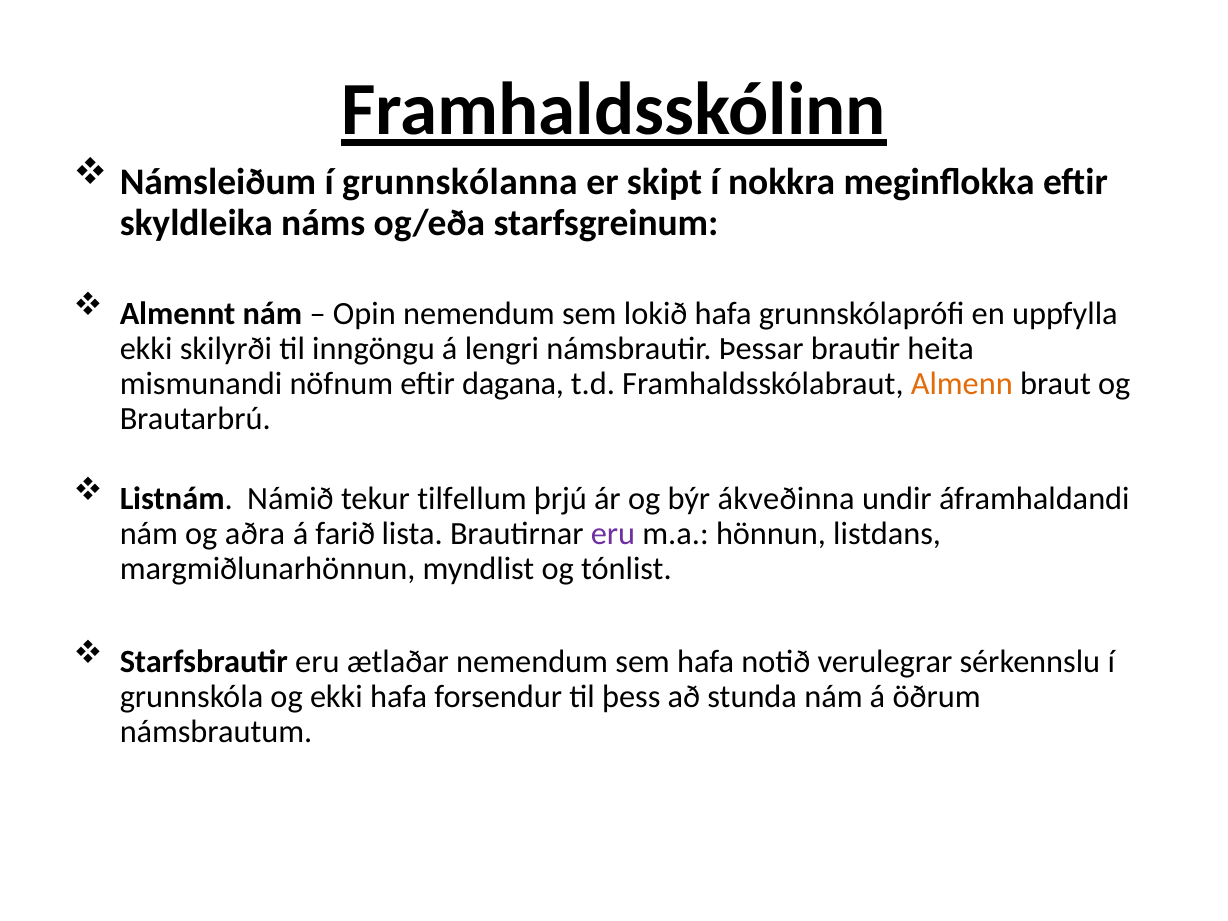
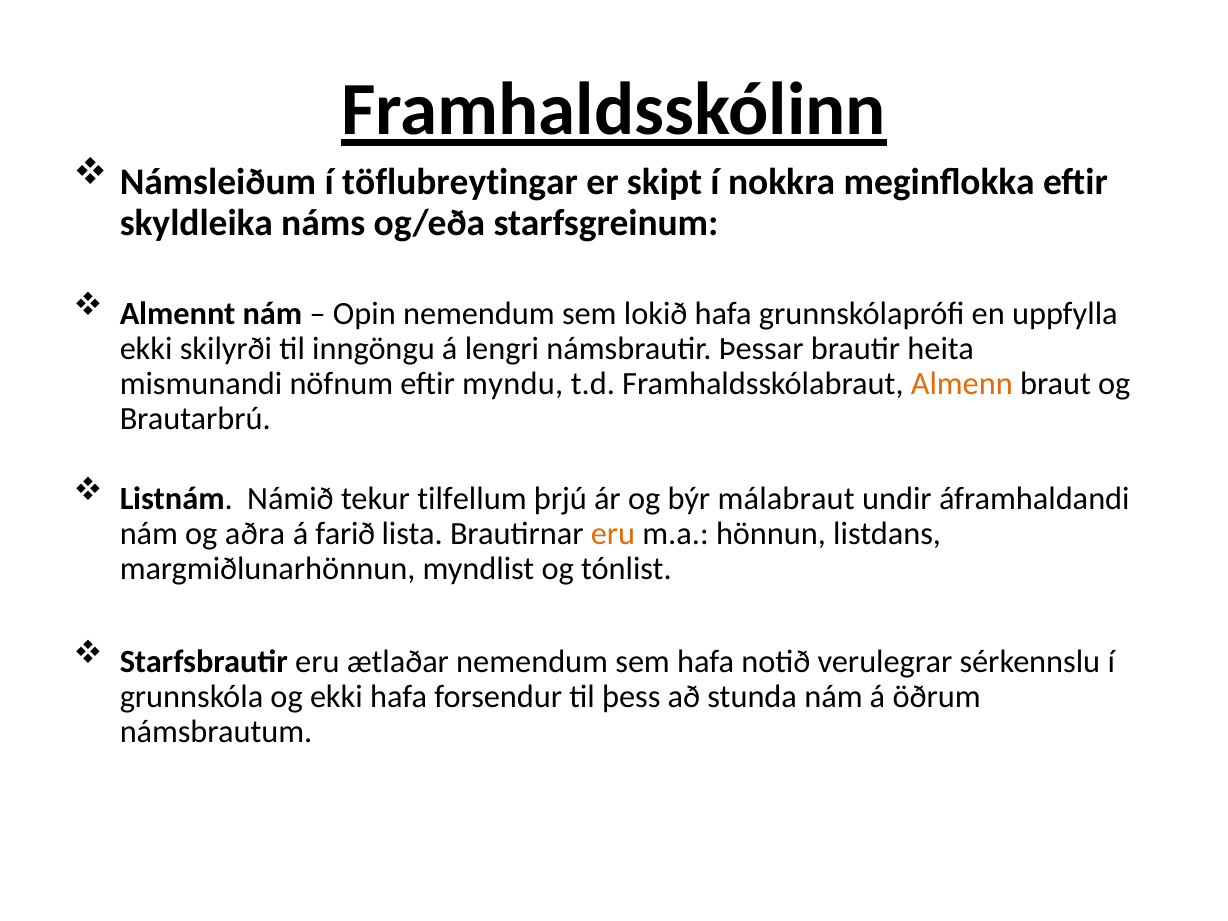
grunnskólanna: grunnskólanna -> töflubreytingar (460, 182)
dagana: dagana -> myndu (513, 384)
ákveðinna: ákveðinna -> málabraut (786, 498)
eru colour: purple -> orange (613, 533)
